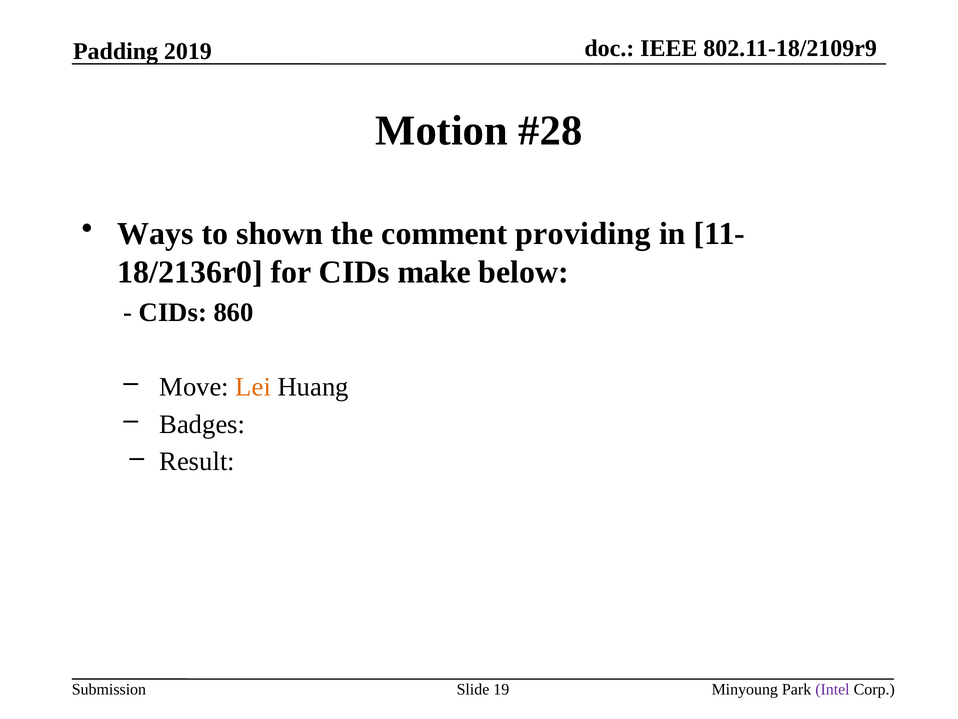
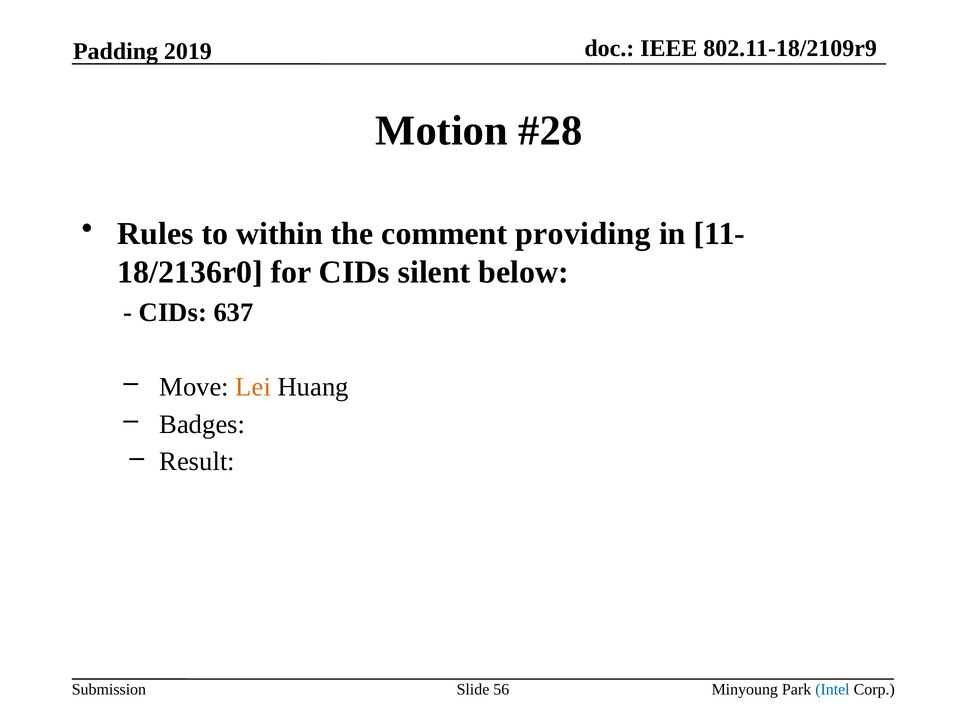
Ways: Ways -> Rules (156, 234)
shown: shown -> within (280, 234)
make: make -> silent (434, 272)
860: 860 -> 637 (234, 312)
19: 19 -> 56 (501, 689)
Intel colour: purple -> blue (832, 689)
